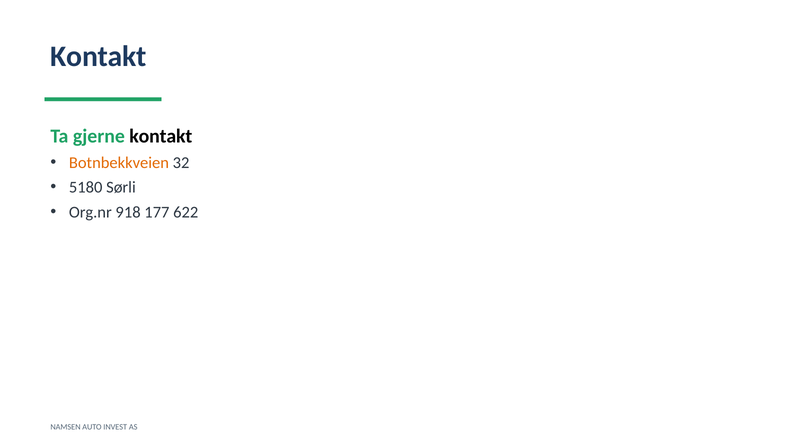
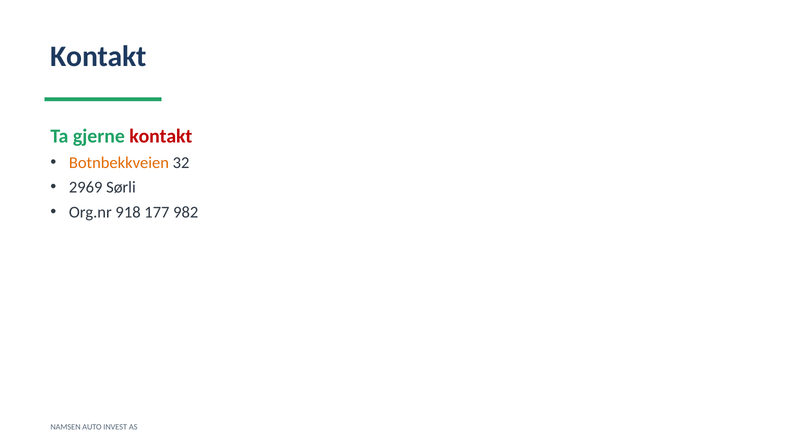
kontakt colour: black -> red (161, 136)
5180: 5180 -> 2969 (86, 188)
622: 622 -> 982 (186, 212)
